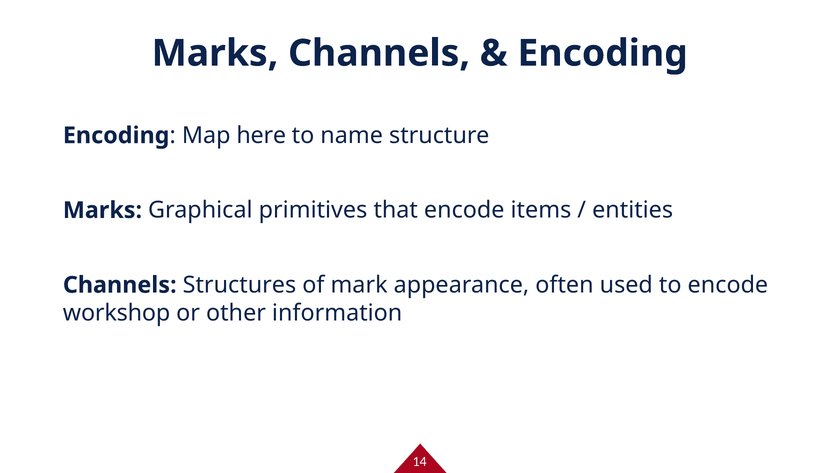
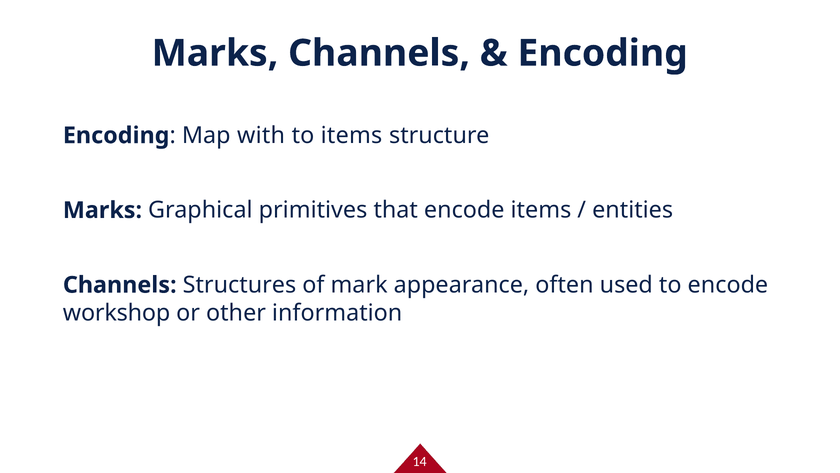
here: here -> with (261, 135)
to name: name -> items (352, 135)
